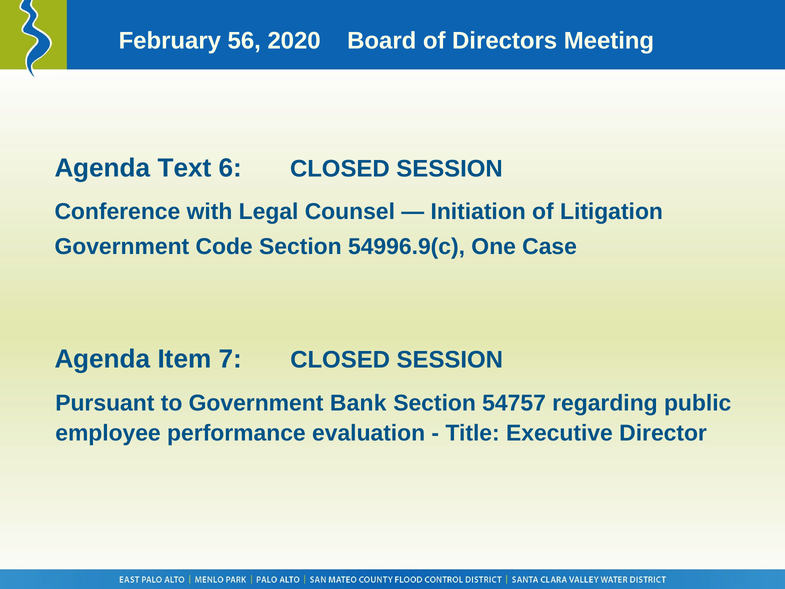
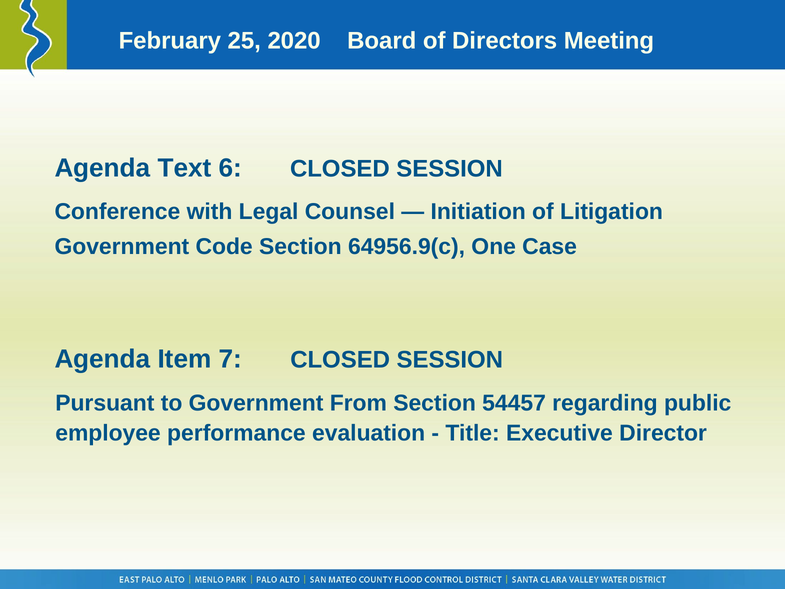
56: 56 -> 25 (244, 41)
54996.9(c: 54996.9(c -> 64956.9(c (407, 246)
Bank: Bank -> From (358, 403)
54757: 54757 -> 54457 (514, 403)
